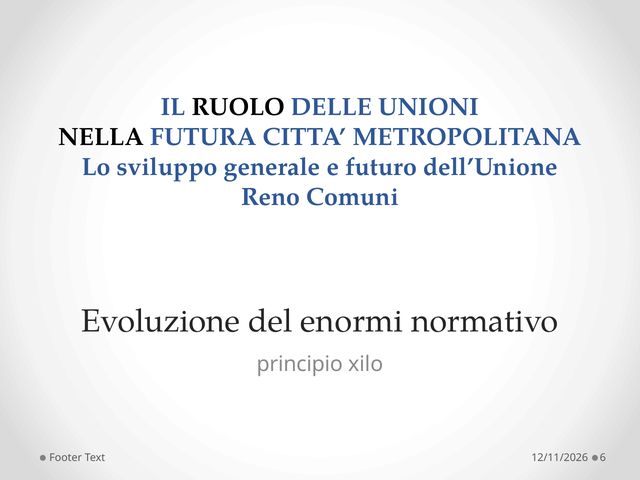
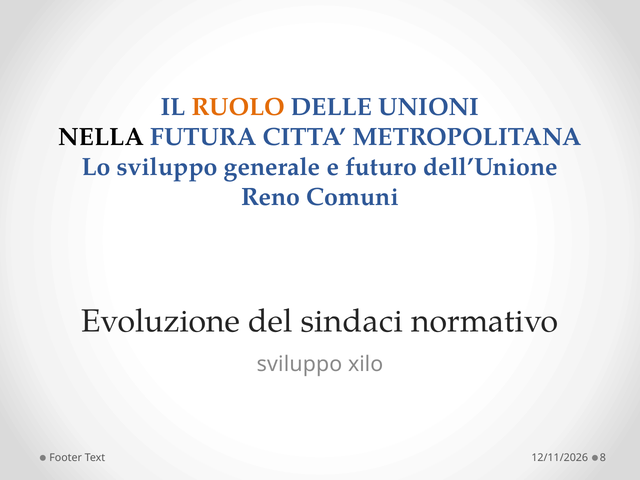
RUOLO colour: black -> orange (238, 107)
enormi: enormi -> sindaci (352, 321)
principio: principio -> sviluppo (299, 364)
6: 6 -> 8 (603, 458)
